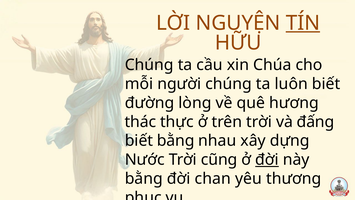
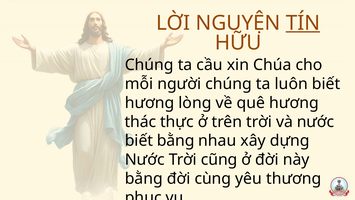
đường: đường -> hương (150, 103)
và đấng: đấng -> nước (315, 122)
đời underline: present -> none (267, 160)
chan: chan -> cùng (213, 178)
